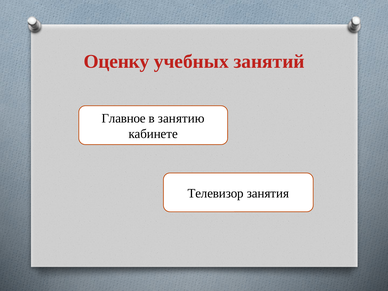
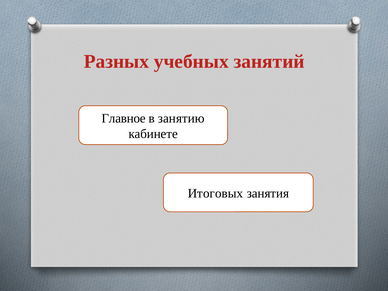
Оценку: Оценку -> Разных (116, 62)
Телевизор: Телевизор -> Итоговых (215, 193)
